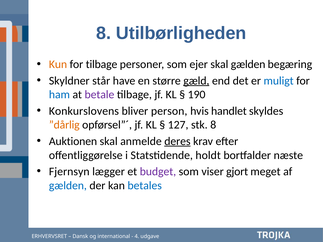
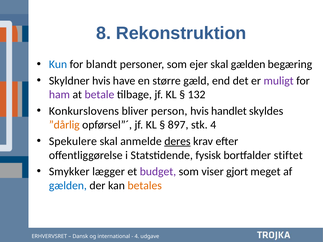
Utilbørligheden: Utilbørligheden -> Rekonstruktion (181, 33)
Kun colour: orange -> blue (58, 64)
for tilbage: tilbage -> blandt (101, 64)
Skyldner står: står -> hvis (101, 81)
gæld underline: present -> none (196, 81)
muligt colour: blue -> purple (279, 81)
ham colour: blue -> purple (59, 95)
190: 190 -> 132 (197, 95)
127: 127 -> 897 (178, 125)
stk 8: 8 -> 4 (213, 125)
Auktionen: Auktionen -> Spekulere (73, 141)
holdt: holdt -> fysisk (208, 155)
næste: næste -> stiftet (288, 155)
Fjernsyn: Fjernsyn -> Smykker (69, 172)
betales colour: blue -> orange (145, 186)
